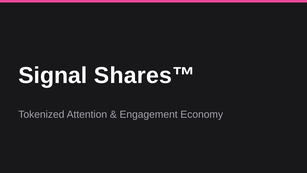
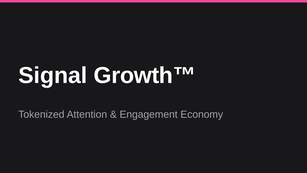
Shares™: Shares™ -> Growth™ (145, 75)
